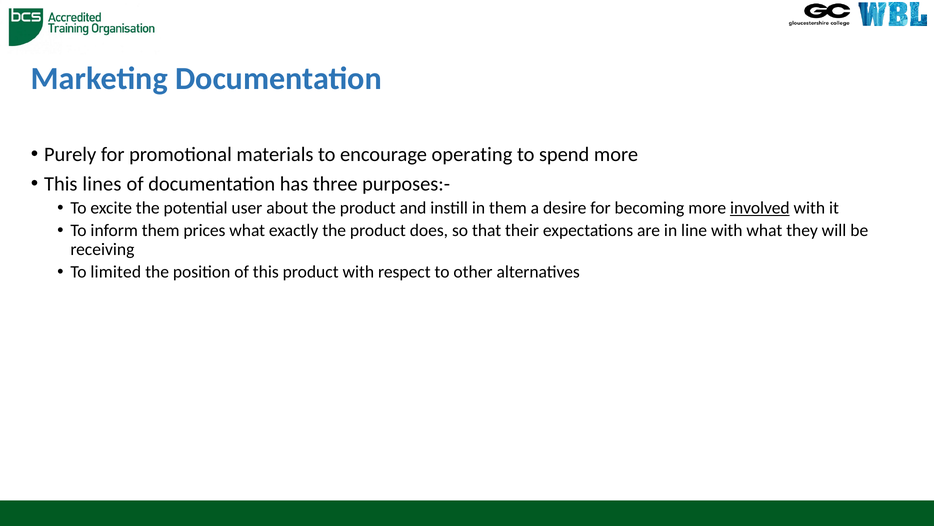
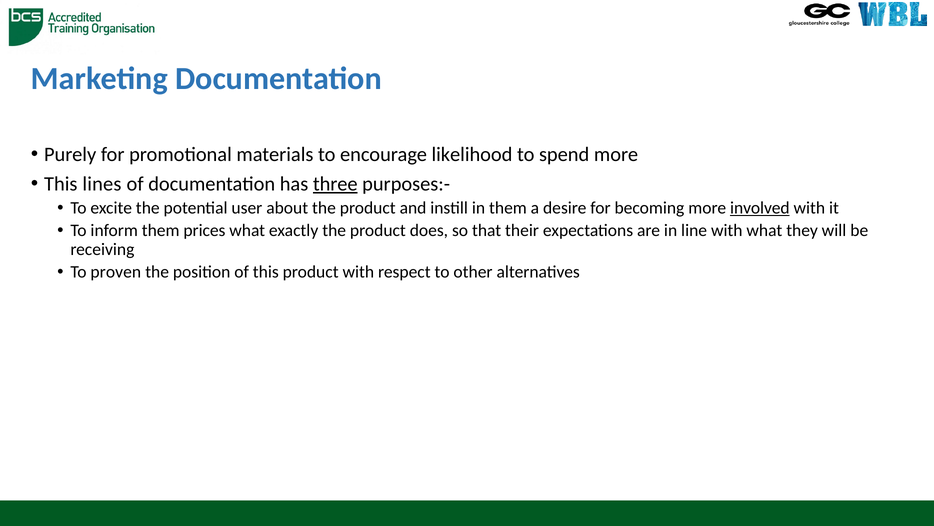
operating: operating -> likelihood (472, 154)
three underline: none -> present (335, 184)
limited: limited -> proven (116, 272)
